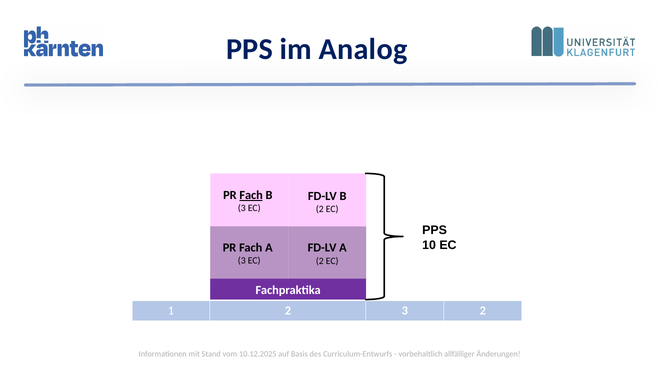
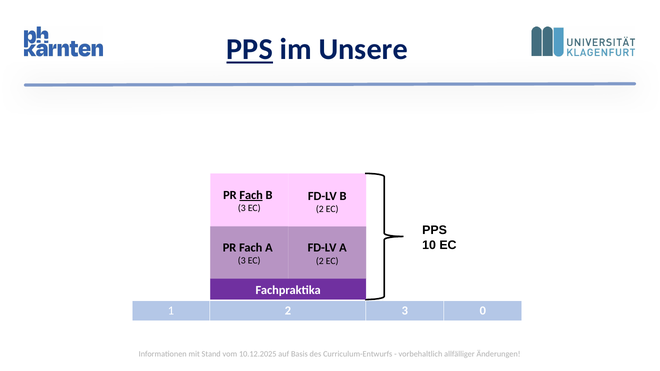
PPS underline: none -> present (250, 50)
Analog: Analog -> Unsere (363, 50)
3 2: 2 -> 0 (483, 311)
